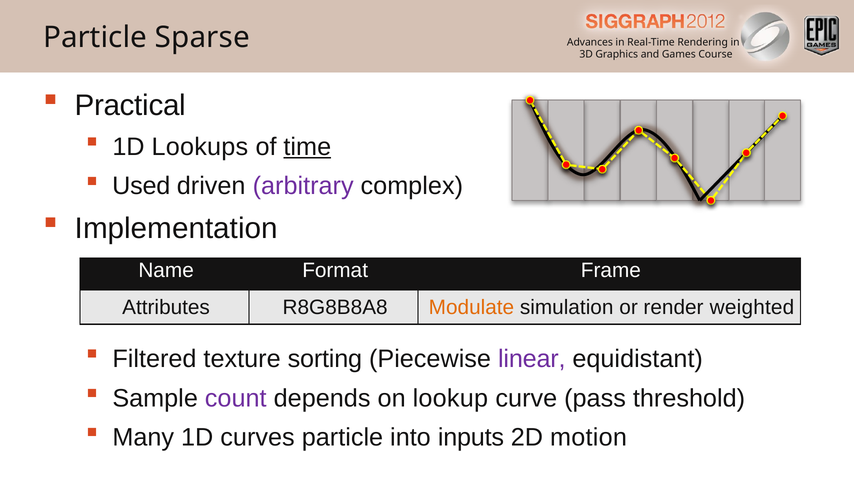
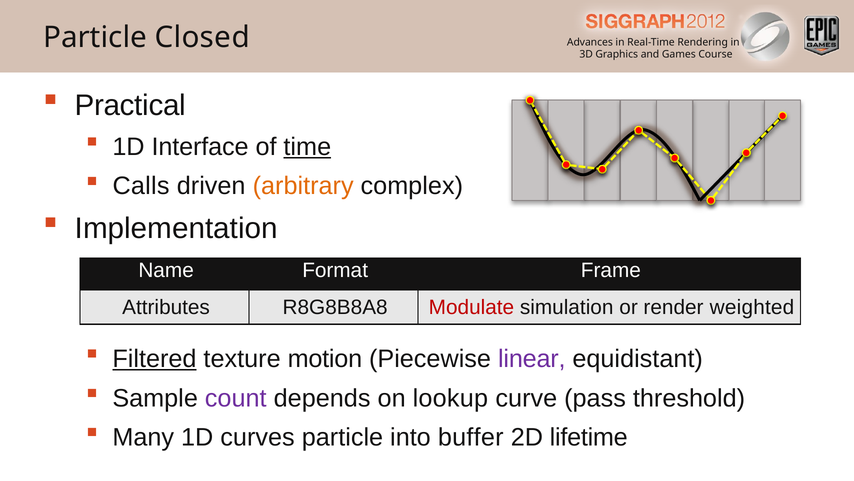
Sparse: Sparse -> Closed (202, 38)
Lookups: Lookups -> Interface (200, 147)
Used: Used -> Calls (141, 186)
arbitrary colour: purple -> orange (303, 186)
Modulate colour: orange -> red (471, 307)
Filtered underline: none -> present (154, 359)
sorting: sorting -> motion (325, 359)
inputs: inputs -> buffer (471, 437)
motion: motion -> lifetime (589, 437)
